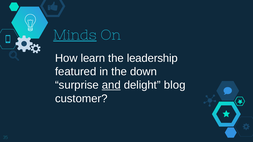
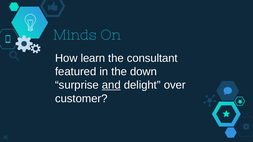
Minds underline: present -> none (75, 35)
leadership: leadership -> consultant (152, 58)
blog: blog -> over (175, 85)
